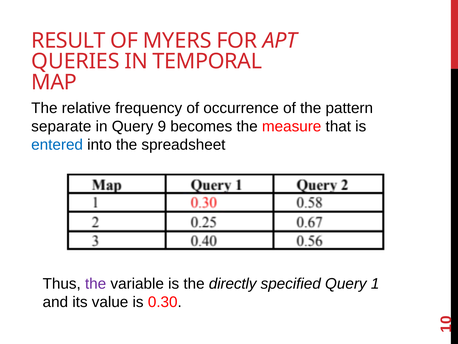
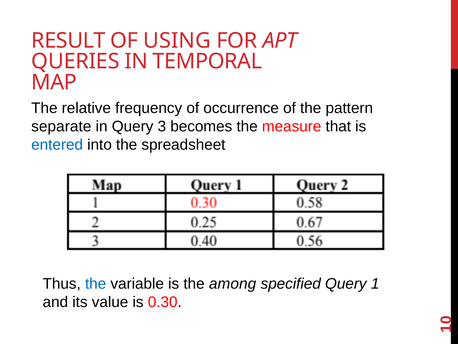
MYERS: MYERS -> USING (177, 41)
9: 9 -> 3 (162, 126)
the colour: purple -> blue (96, 283)
directly: directly -> among (233, 283)
